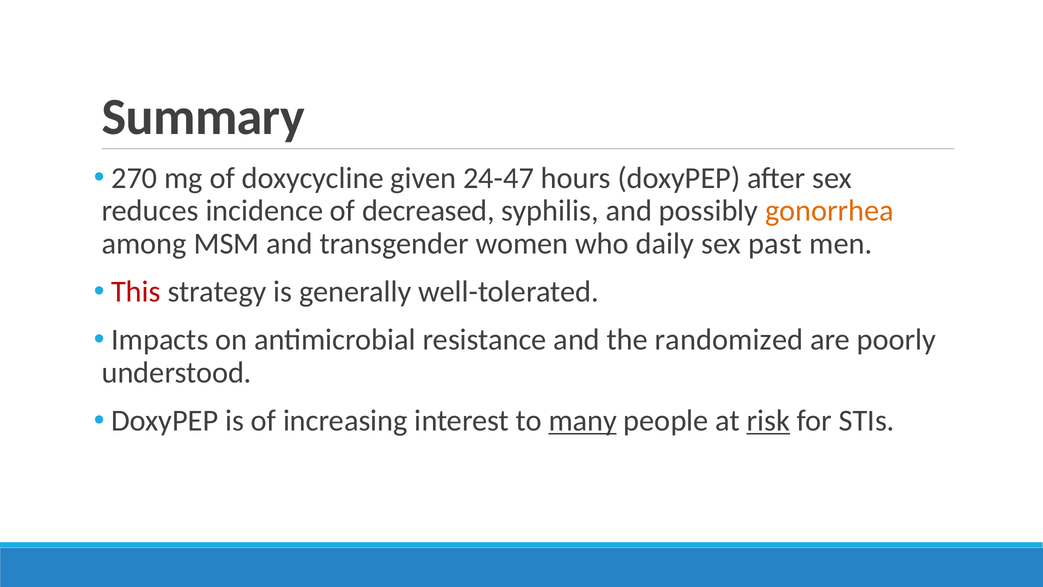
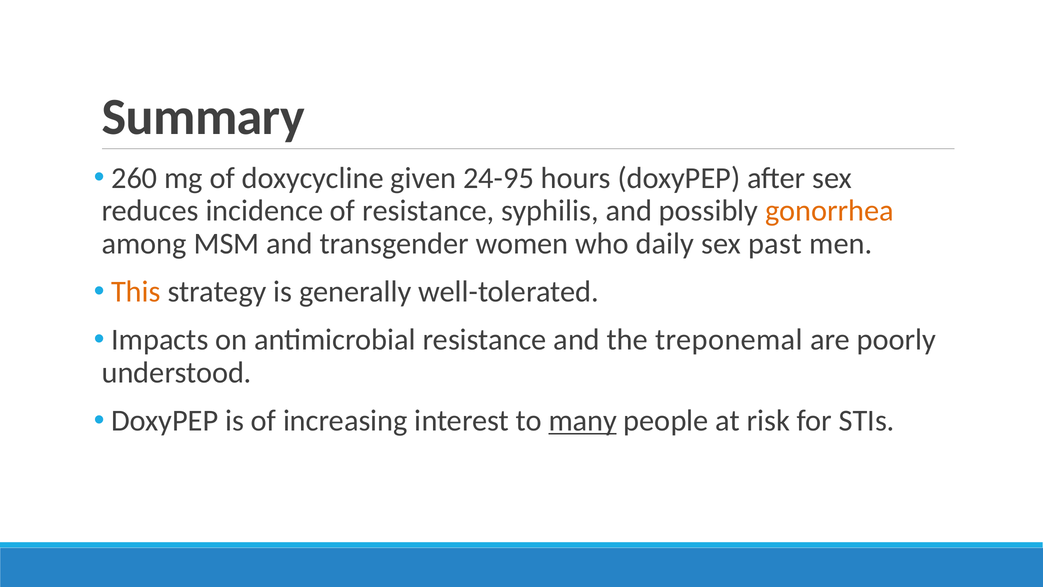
270: 270 -> 260 (134, 178)
24-47: 24-47 -> 24-95 (498, 178)
of decreased: decreased -> resistance (428, 211)
This colour: red -> orange (136, 292)
randomized: randomized -> treponemal (729, 340)
risk underline: present -> none (768, 420)
